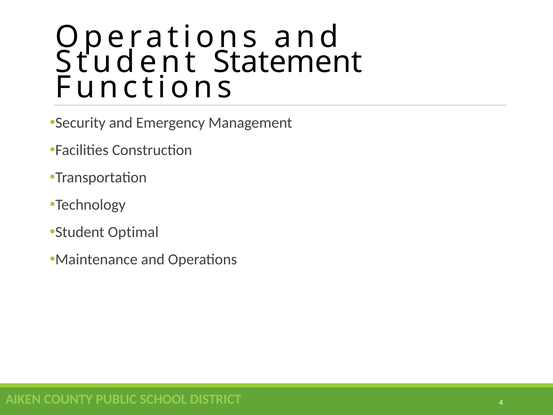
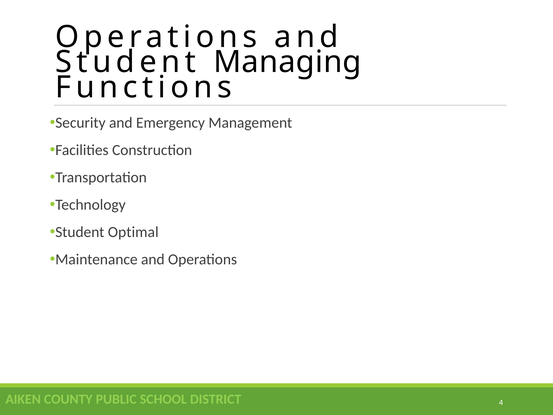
Statement: Statement -> Managing (287, 62)
